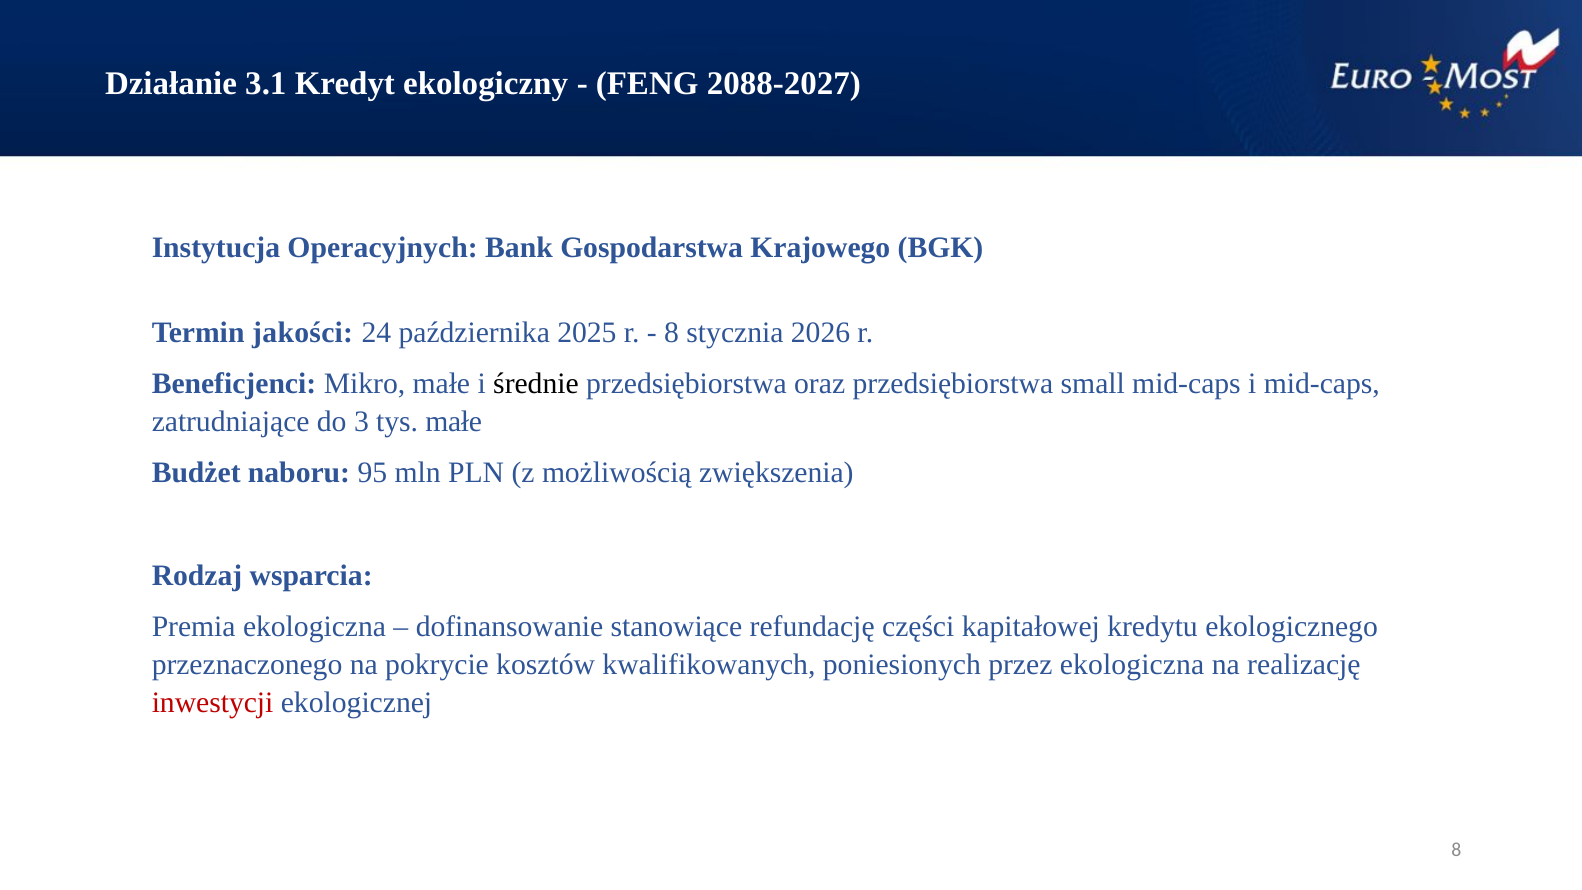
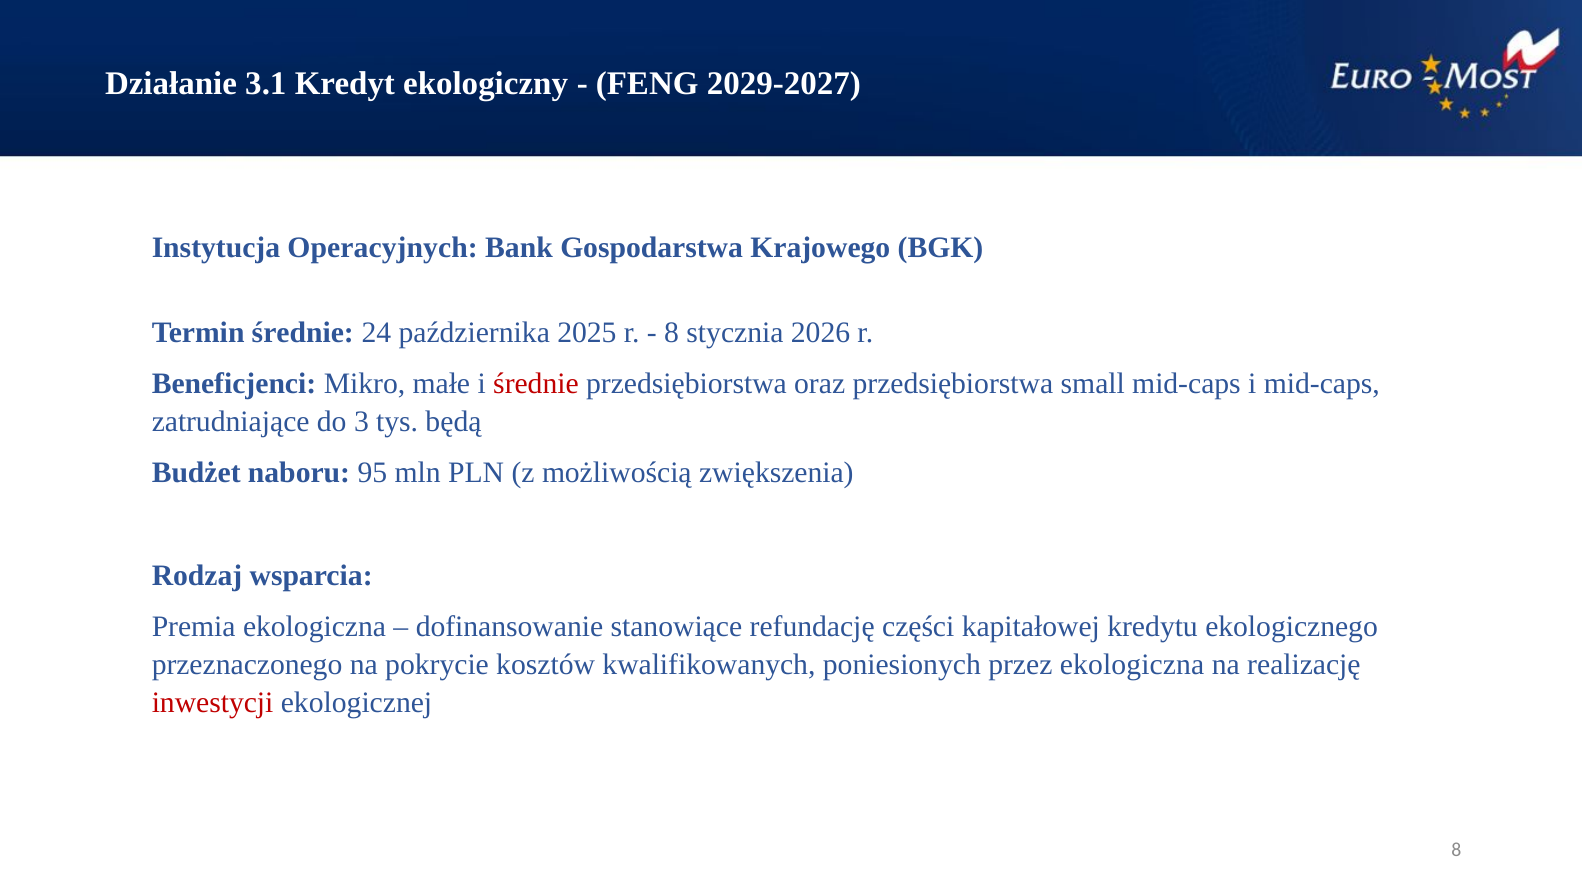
2088-2027: 2088-2027 -> 2029-2027 (784, 84)
Termin jakości: jakości -> średnie (303, 332)
średnie colour: black -> red (536, 384)
tys małe: małe -> będą (454, 422)
